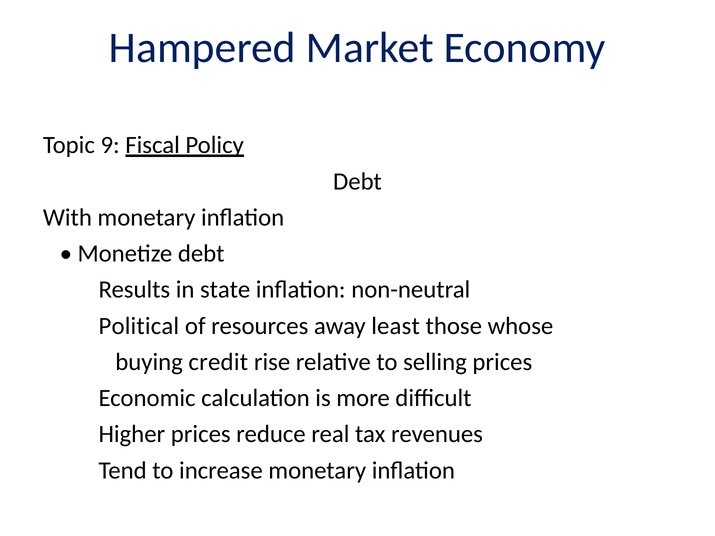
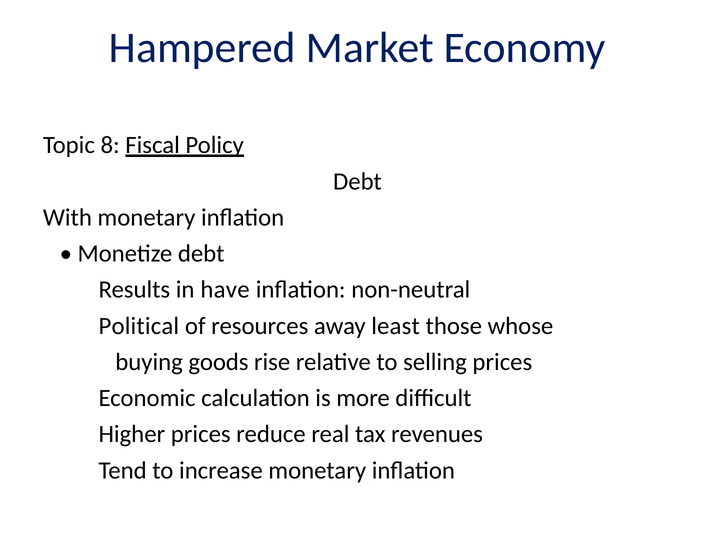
9: 9 -> 8 (110, 145)
state: state -> have (225, 290)
credit: credit -> goods (218, 362)
